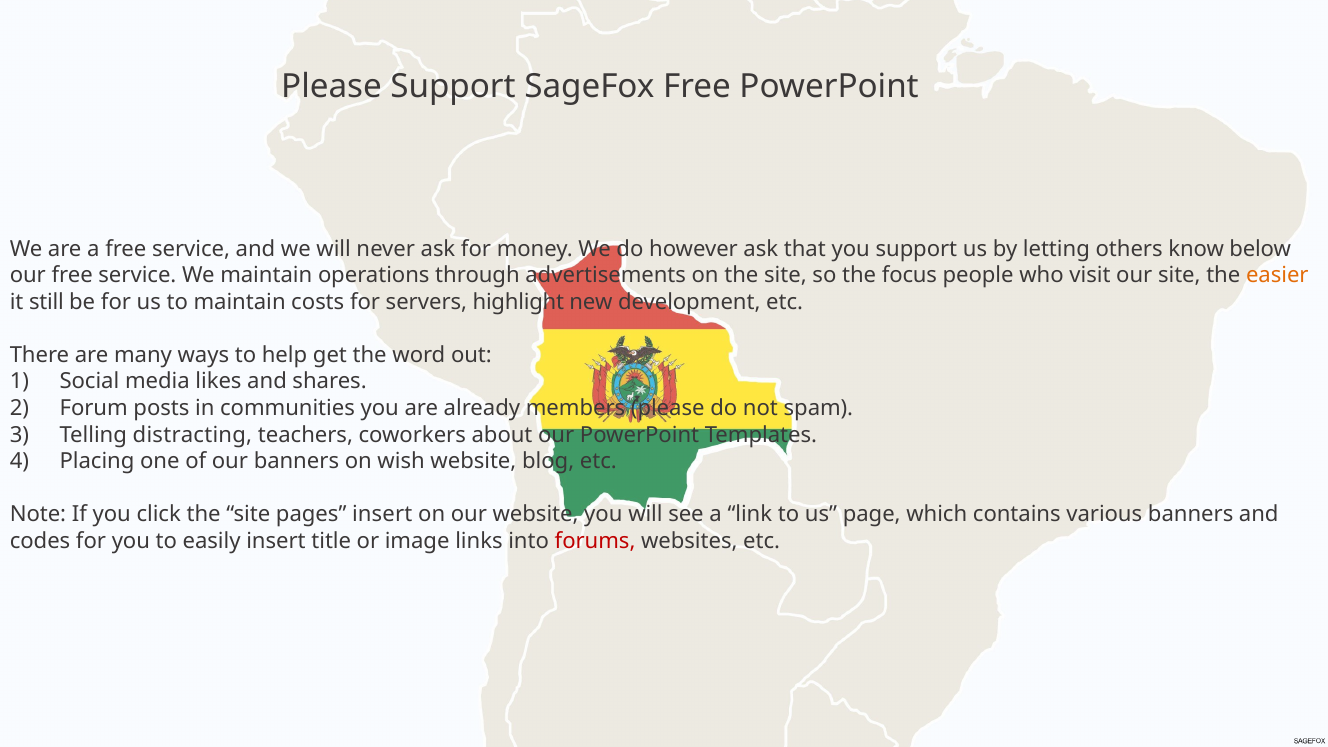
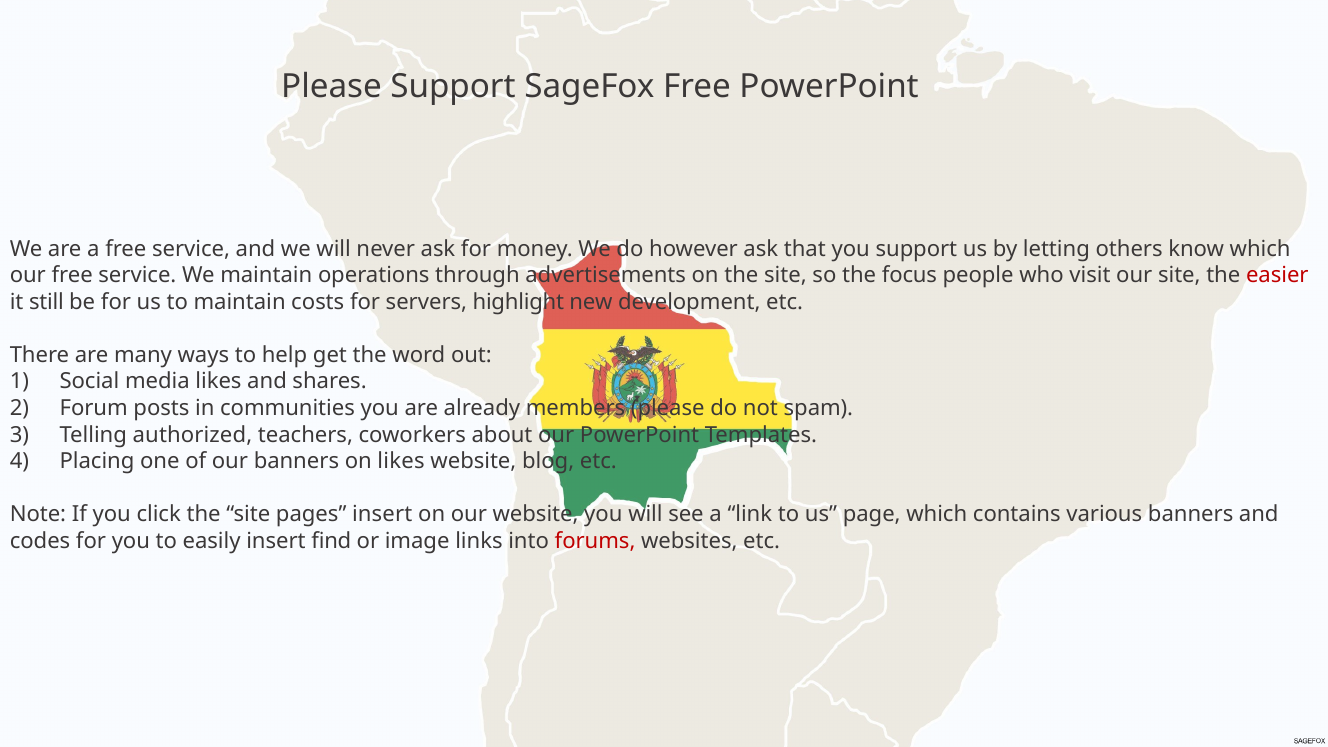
know below: below -> which (1260, 249)
easier colour: orange -> red (1277, 275)
distracting: distracting -> authorized (192, 435)
on wish: wish -> likes (401, 461)
title: title -> find (331, 541)
